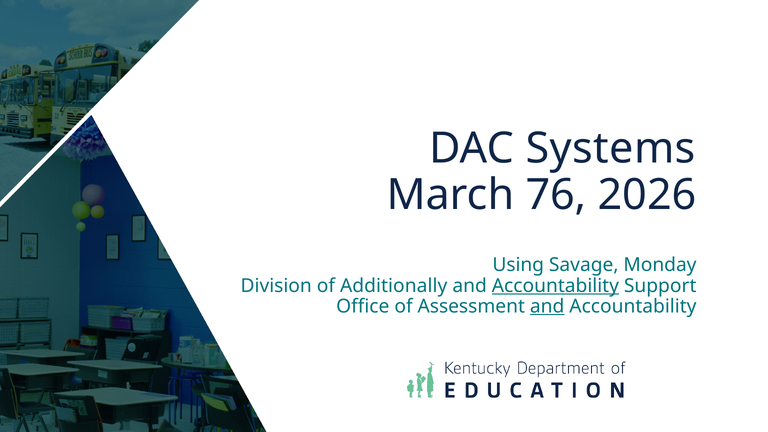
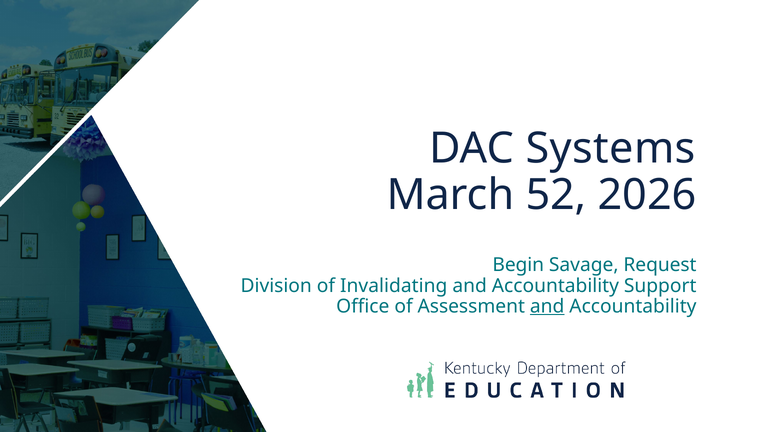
76: 76 -> 52 (556, 195)
Using: Using -> Begin (518, 265)
Monday: Monday -> Request (660, 265)
Additionally: Additionally -> Invalidating (394, 286)
Accountability underline: present -> none (555, 286)
